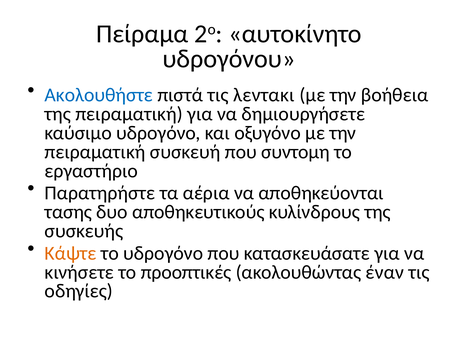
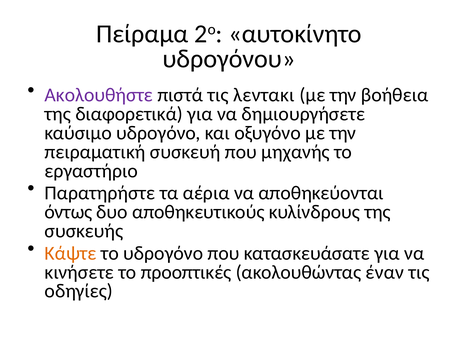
Ακολουθήστε colour: blue -> purple (99, 95)
της πειραματική: πειραματική -> διαφορετικά (129, 114)
συντομη: συντομη -> μηχανής (295, 152)
τασης: τασης -> όντως (68, 212)
